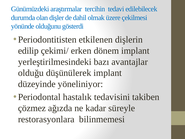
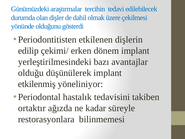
düzeyinde: düzeyinde -> etkilenmiş (37, 84)
çözmez: çözmez -> ortaktır (32, 108)
